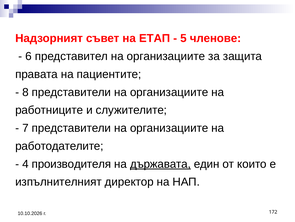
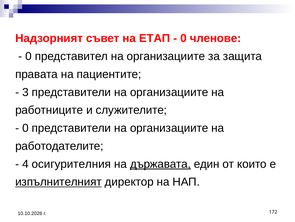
5: 5 -> 0 (184, 38)
6: 6 -> 0 (29, 56)
8: 8 -> 3 (25, 92)
7: 7 -> 0 (25, 128)
производителя: производителя -> осигурителния (71, 163)
изпълнителният underline: none -> present (58, 181)
